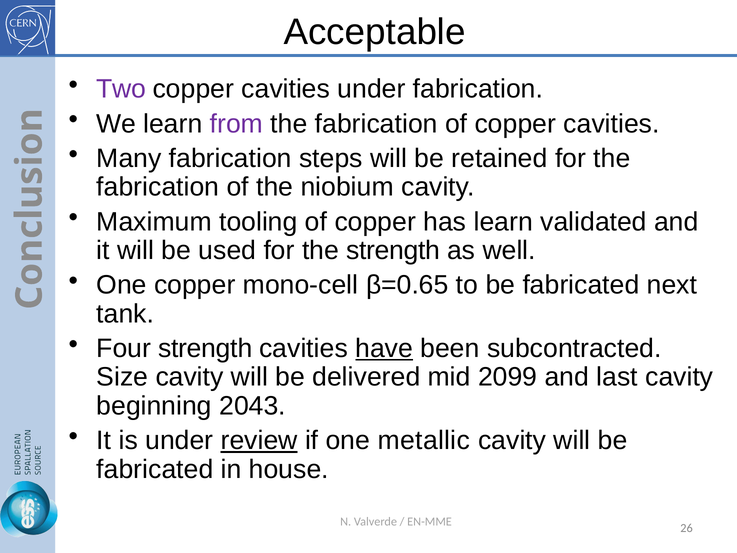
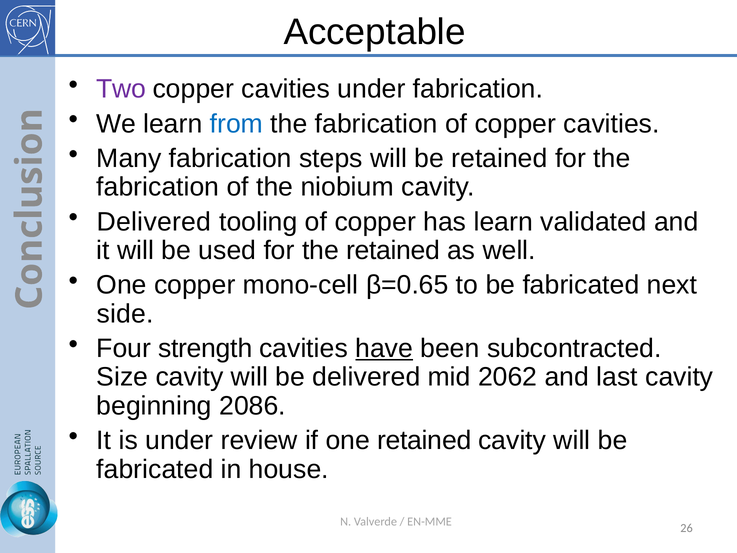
from colour: purple -> blue (236, 124)
Maximum: Maximum -> Delivered (154, 222)
the strength: strength -> retained (393, 250)
tank: tank -> side (125, 314)
2099: 2099 -> 2062 (508, 377)
2043: 2043 -> 2086 (253, 406)
review underline: present -> none (259, 440)
one metallic: metallic -> retained (424, 440)
